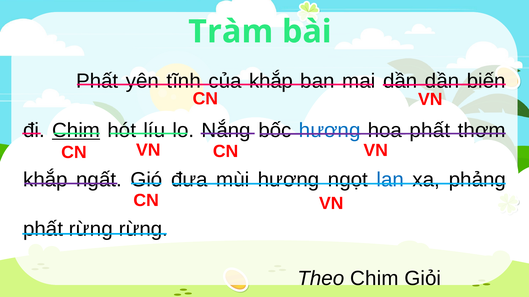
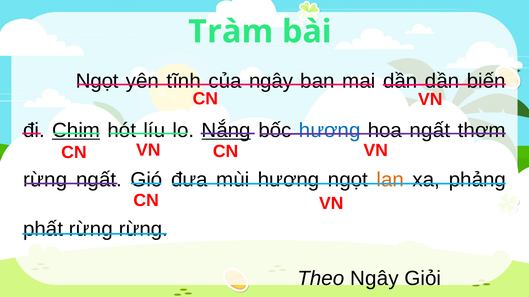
Phất: Phất -> Ngọt (97, 81)
của khắp: khắp -> ngây (271, 81)
Nắng underline: none -> present (226, 131)
hoa phất: phất -> ngất (430, 131)
khắp: khắp -> rừng (45, 180)
lan colour: blue -> orange (390, 180)
Theo Chim: Chim -> Ngây (374, 279)
